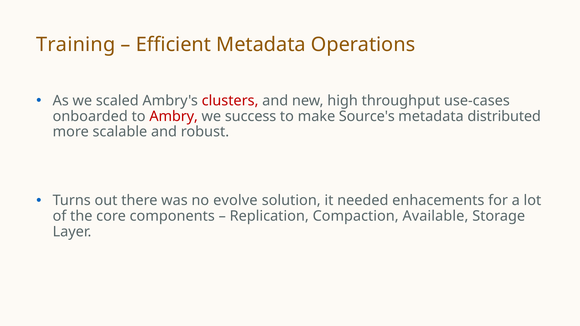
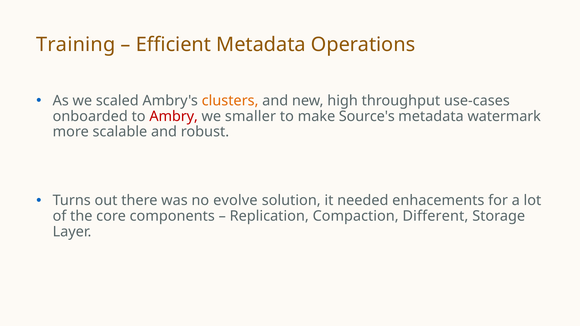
clusters colour: red -> orange (230, 101)
success: success -> smaller (250, 116)
distributed: distributed -> watermark (504, 116)
Available: Available -> Different (435, 216)
